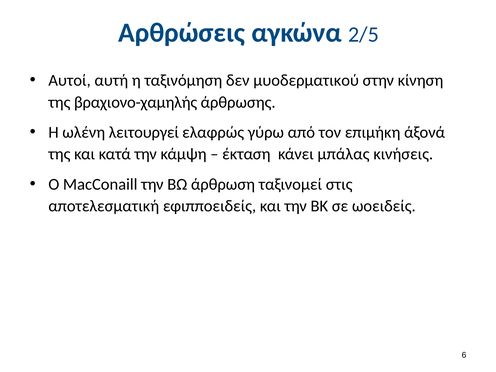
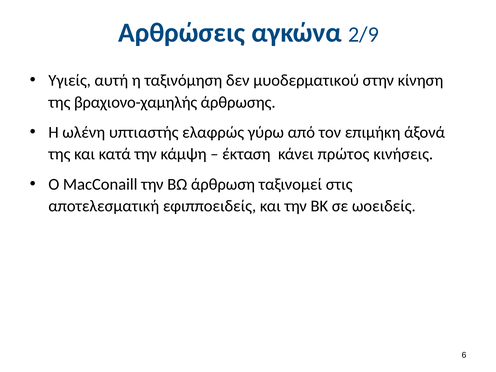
2/5: 2/5 -> 2/9 (364, 35)
Αυτοί: Αυτοί -> Υγιείς (70, 80)
λειτουργεί: λειτουργεί -> υπτιαστής (144, 132)
μπάλας: μπάλας -> πρώτος (343, 154)
